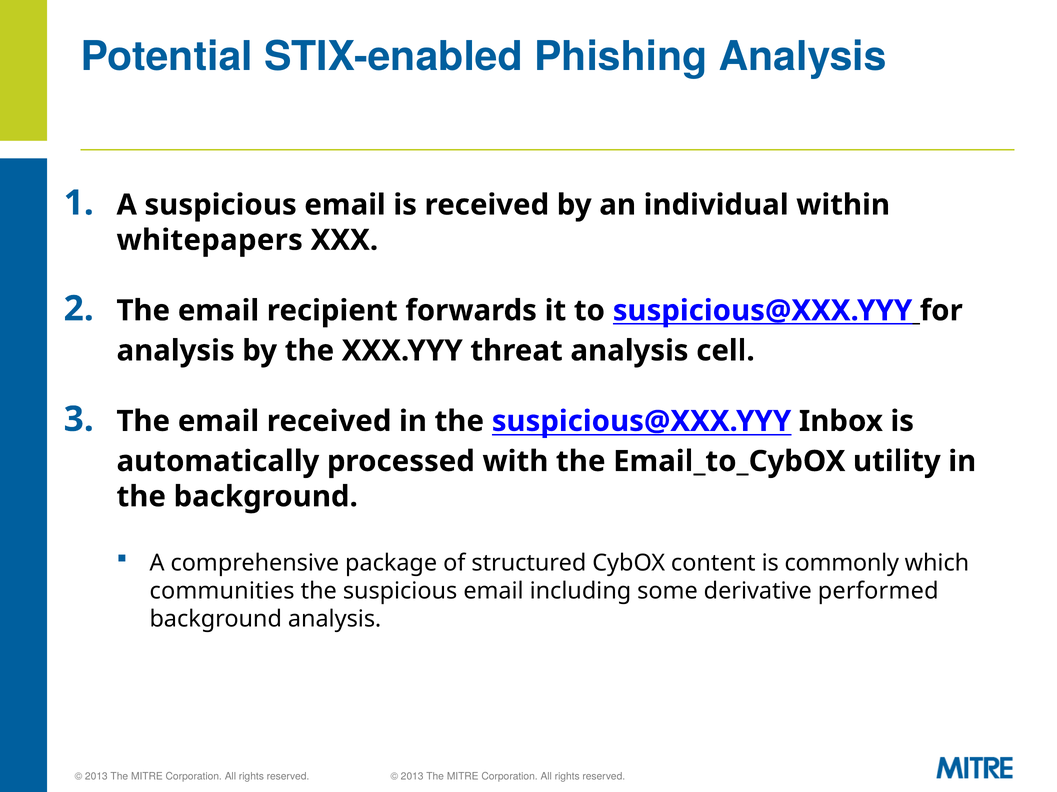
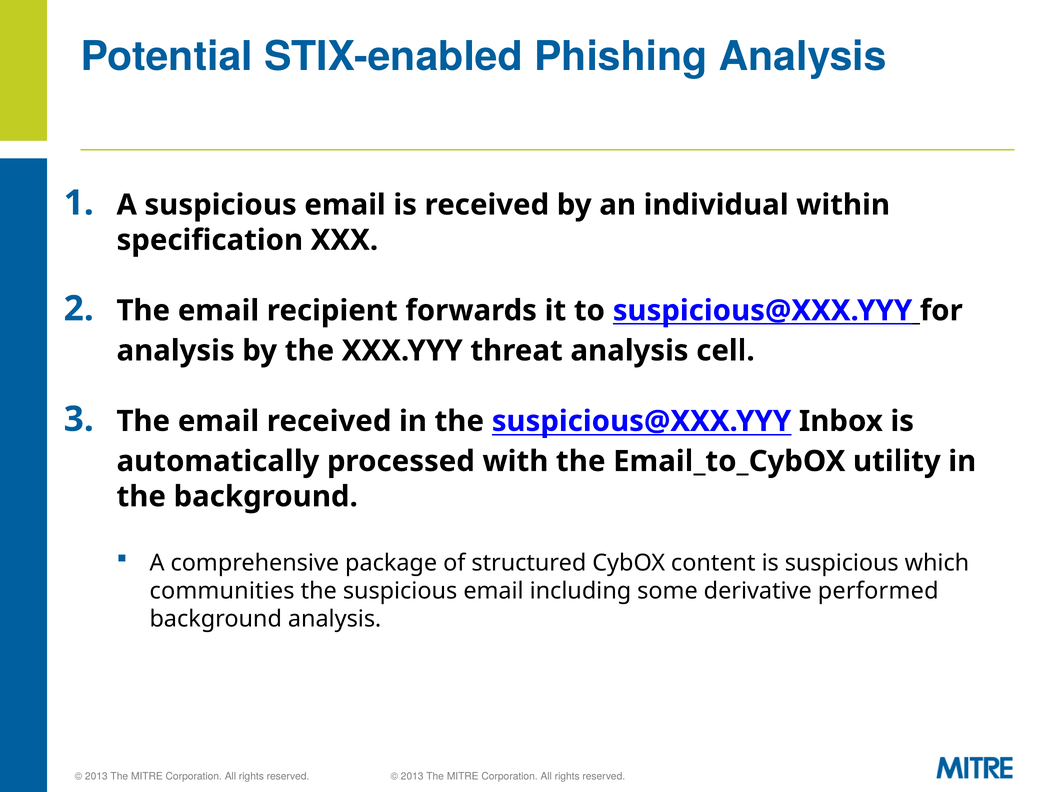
whitepapers: whitepapers -> specification (210, 240)
is commonly: commonly -> suspicious (842, 564)
